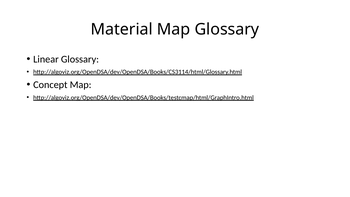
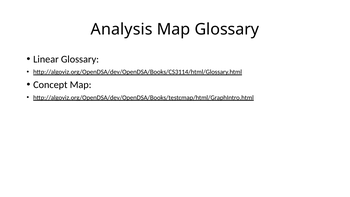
Material: Material -> Analysis (122, 29)
